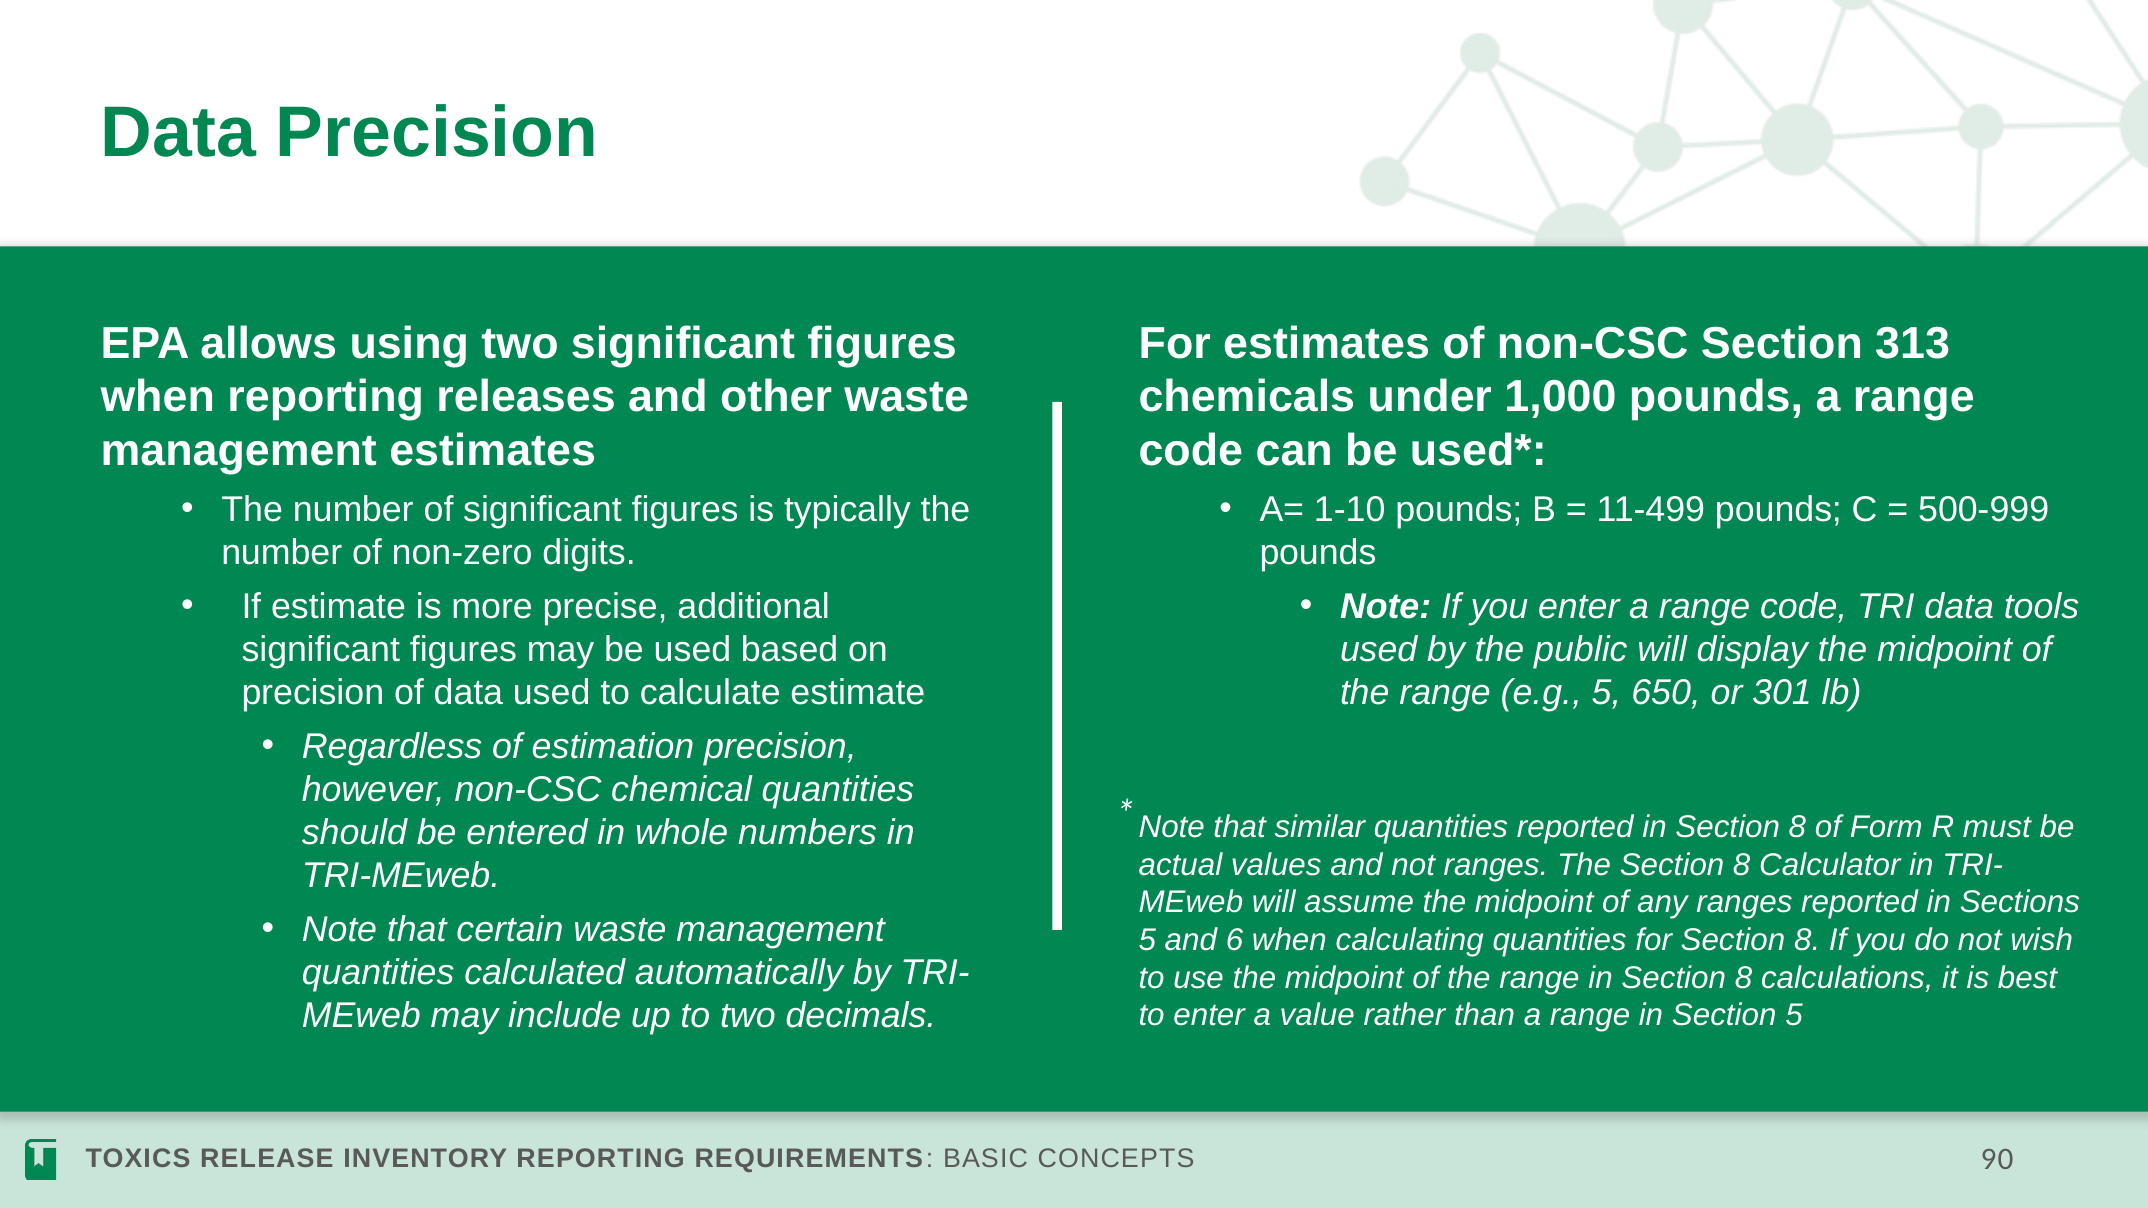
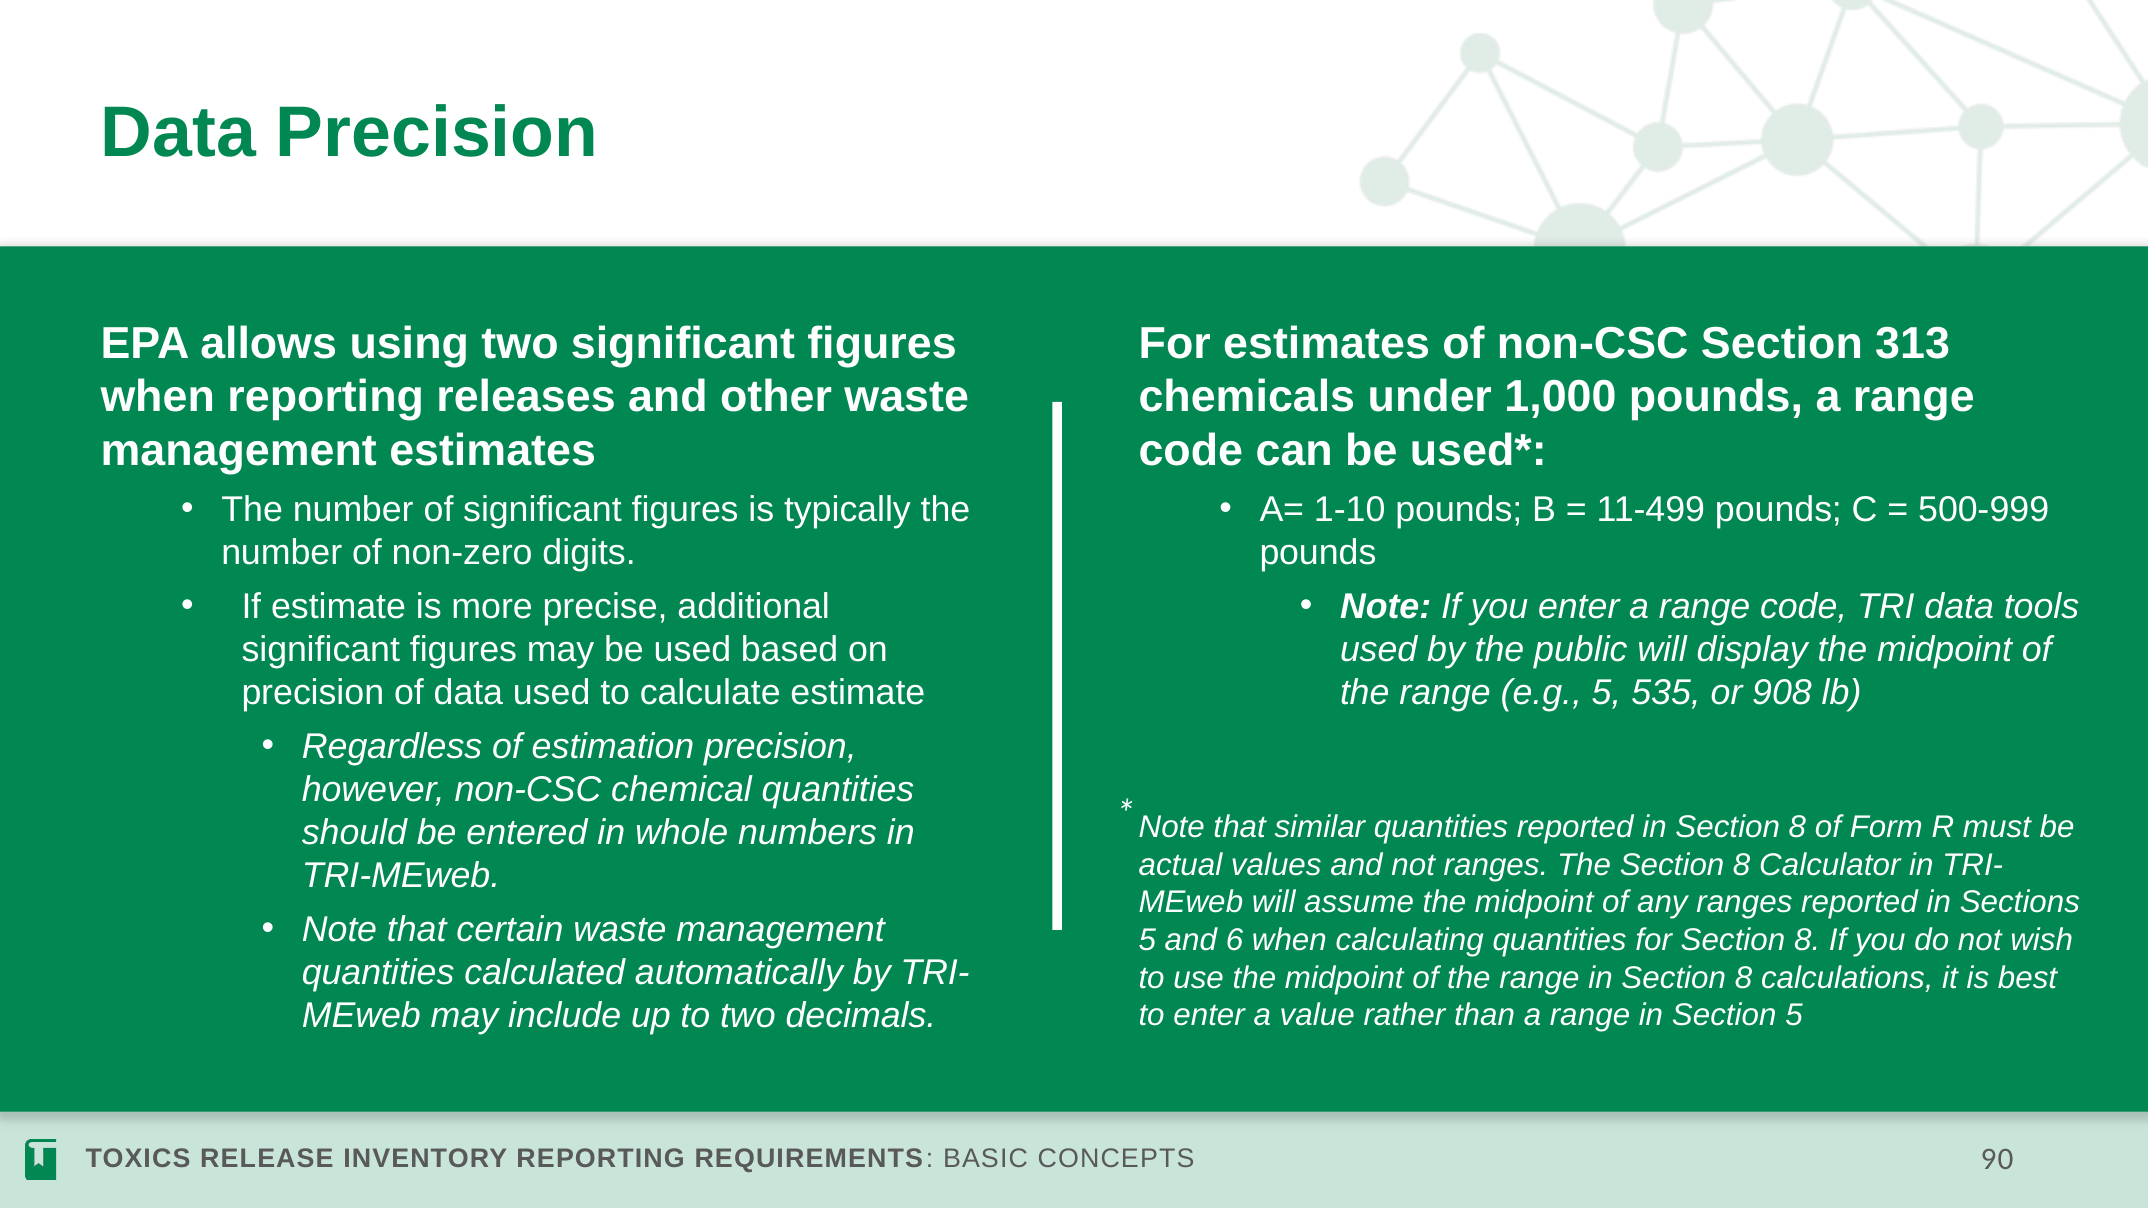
650: 650 -> 535 (1666, 693)
301: 301 -> 908 (1782, 693)
